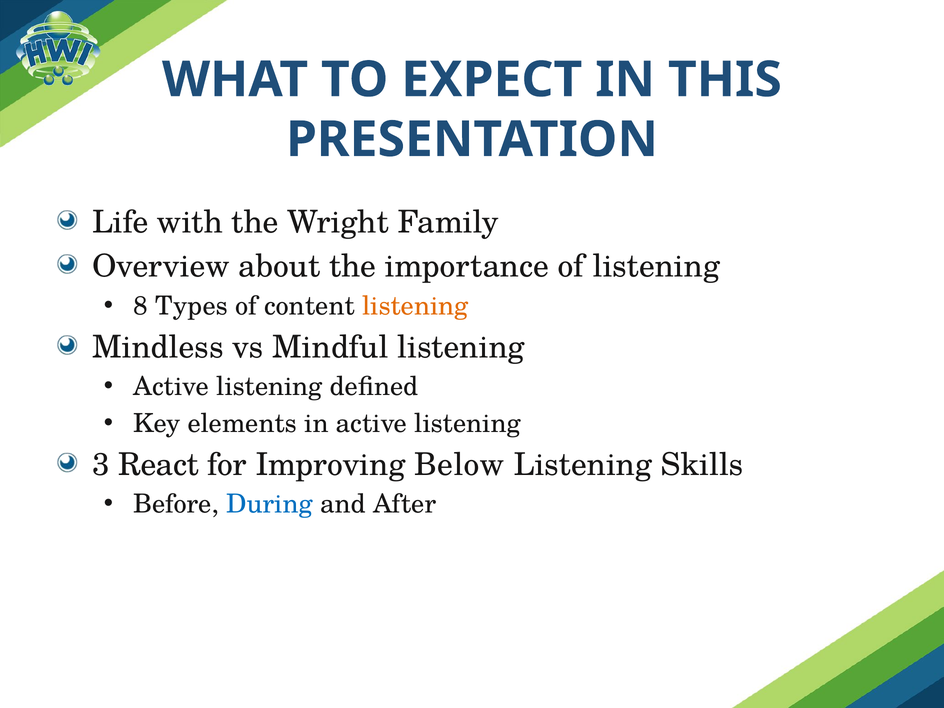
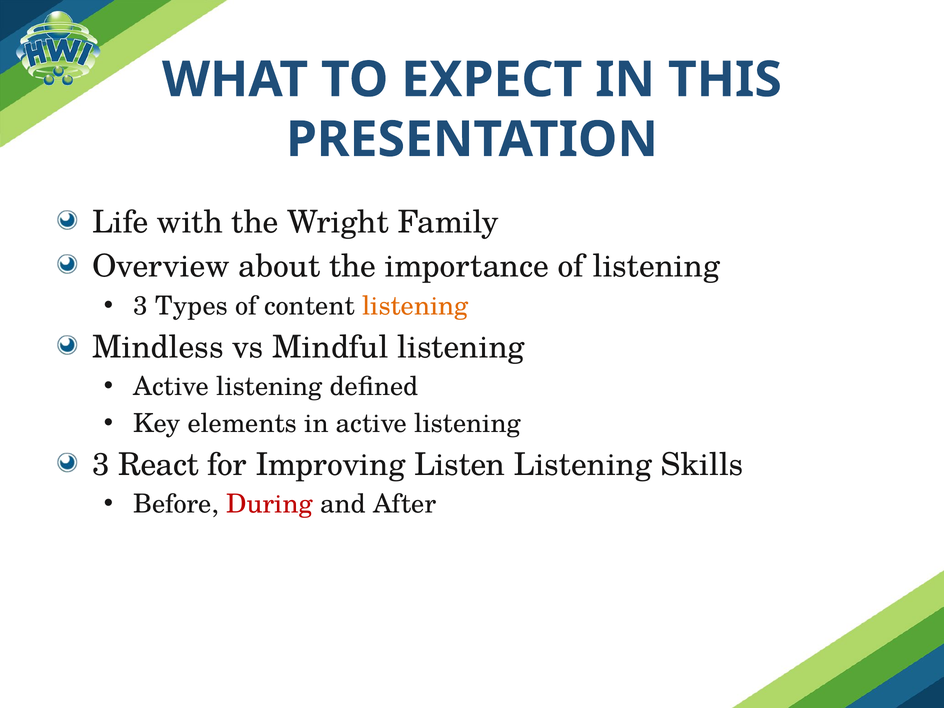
8: 8 -> 3 (141, 306)
Below: Below -> Listen (460, 465)
During colour: blue -> red (269, 504)
